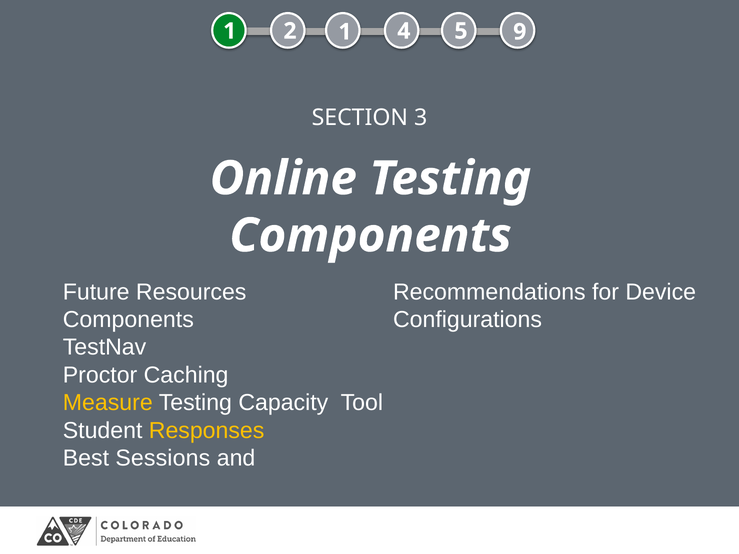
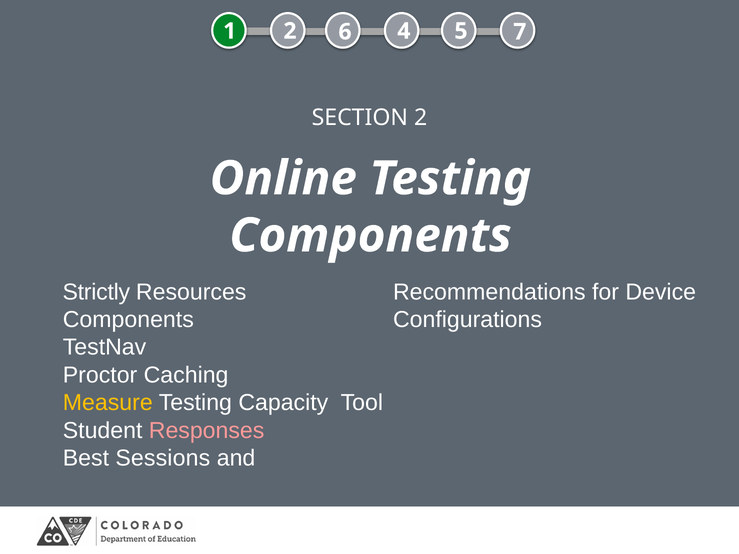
9: 9 -> 7 (520, 32)
1 1: 1 -> 6 (345, 32)
SECTION 3: 3 -> 2 (421, 118)
Future: Future -> Strictly (96, 292)
Responses colour: yellow -> pink (207, 431)
